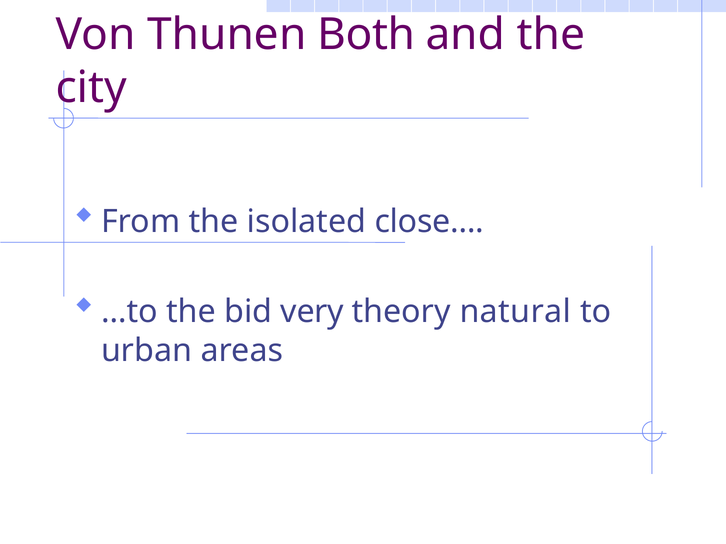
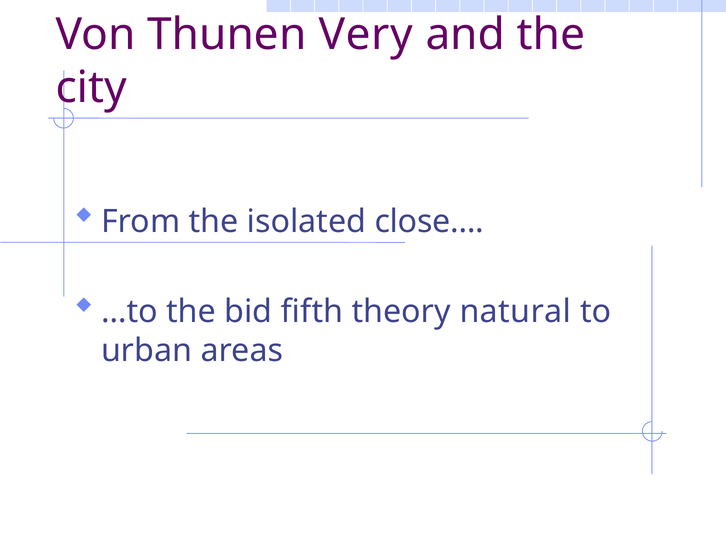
Both: Both -> Very (366, 35)
very: very -> fifth (312, 312)
